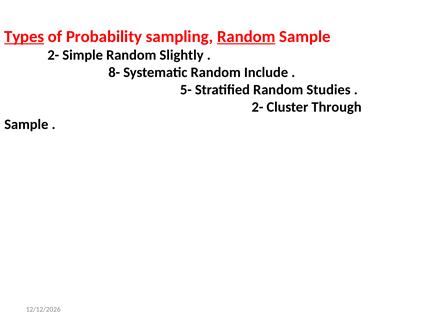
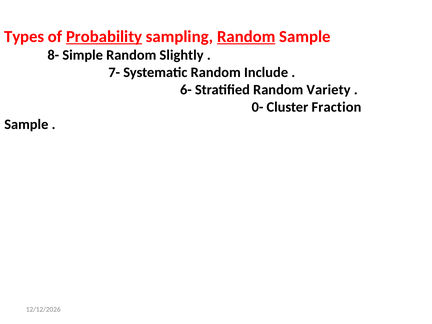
Types underline: present -> none (24, 37)
Probability underline: none -> present (104, 37)
2-: 2- -> 8- (53, 55)
8-: 8- -> 7- (114, 72)
5-: 5- -> 6- (186, 90)
Studies: Studies -> Variety (329, 90)
2-: 2- -> 0- (257, 107)
Through: Through -> Fraction (336, 107)
